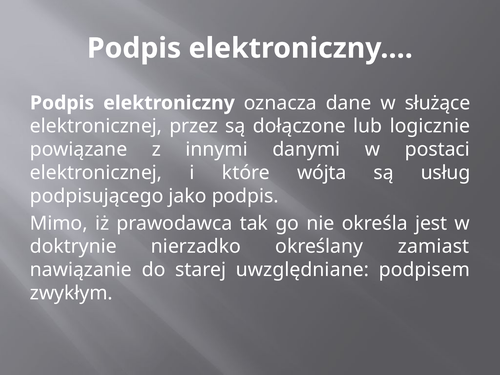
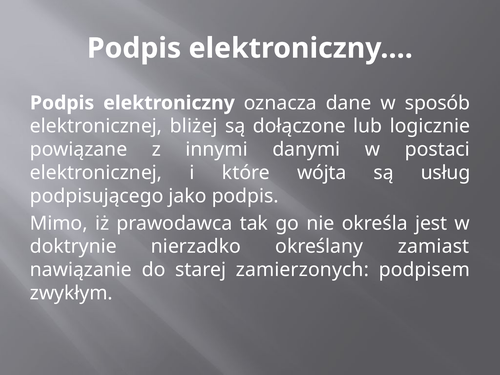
służące: służące -> sposób (438, 103)
przez: przez -> bliżej (194, 126)
uwzględniane: uwzględniane -> zamierzonych (302, 270)
